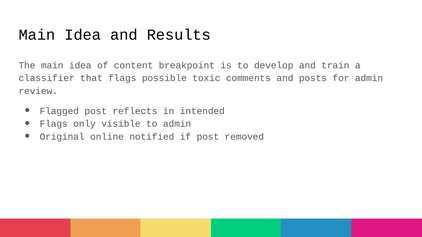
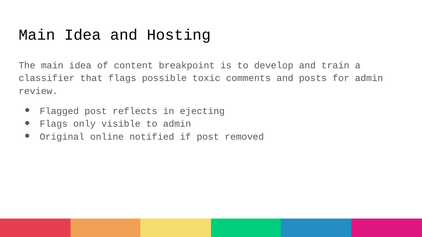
Results: Results -> Hosting (179, 35)
intended: intended -> ejecting (202, 111)
